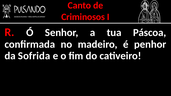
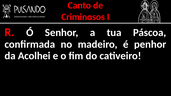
Sofrida: Sofrida -> Acolhei (34, 56)
